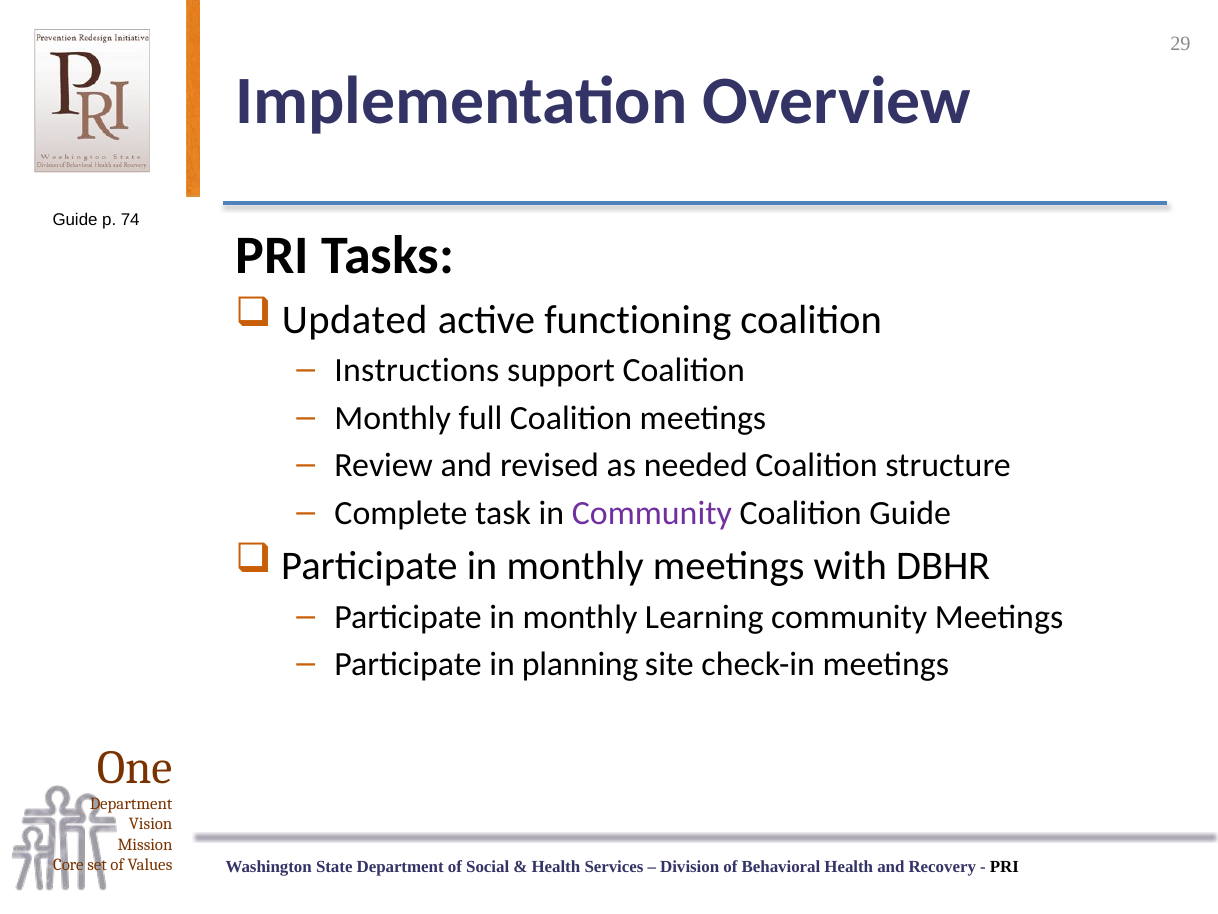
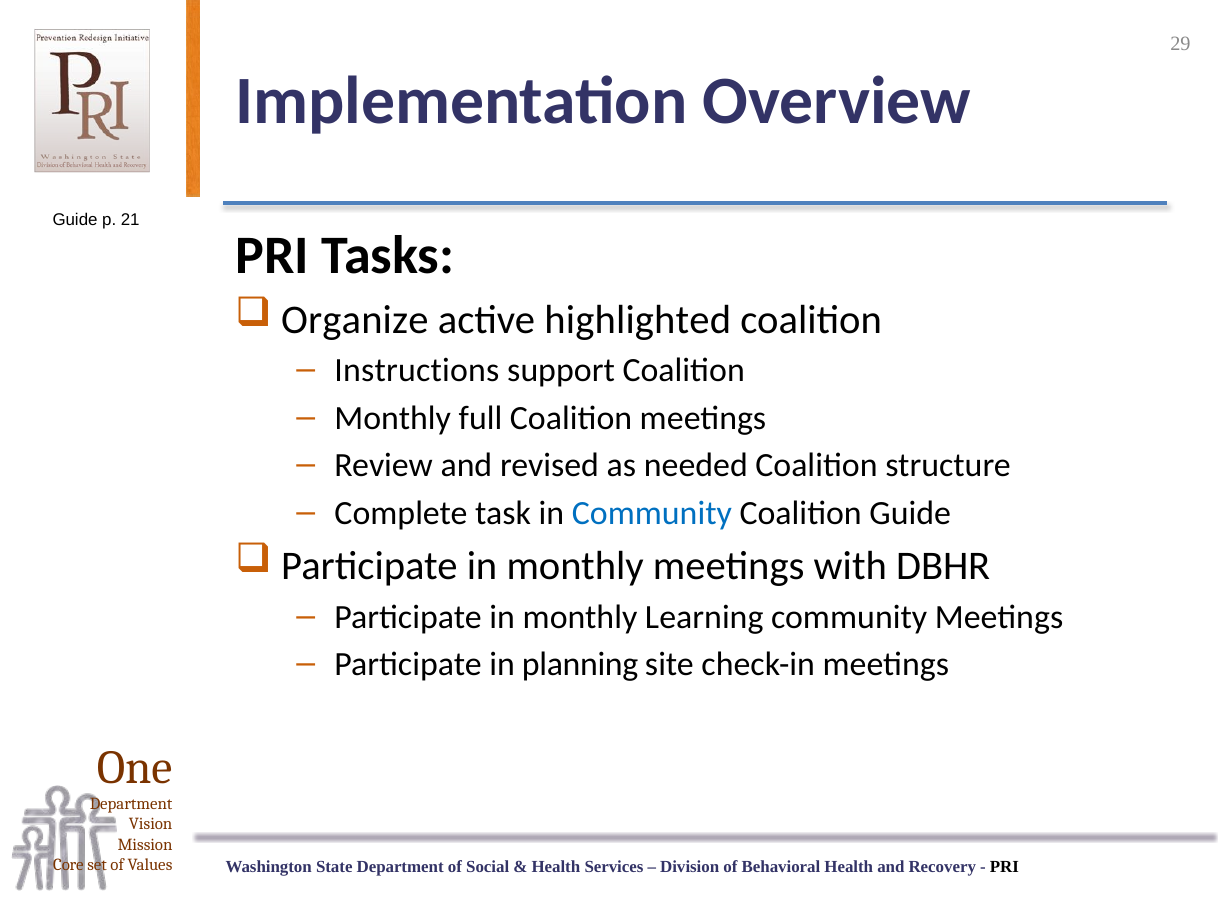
74: 74 -> 21 (130, 220)
Updated: Updated -> Organize (355, 320)
functioning: functioning -> highlighted (638, 320)
Community colour: purple -> blue (652, 513)
